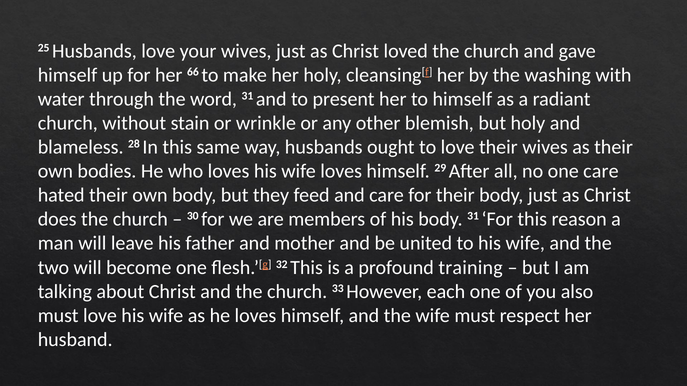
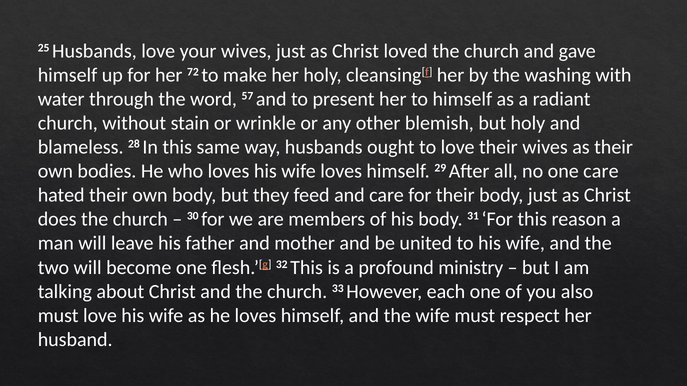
66: 66 -> 72 (193, 72)
word 31: 31 -> 57 (247, 96)
training: training -> ministry (471, 268)
